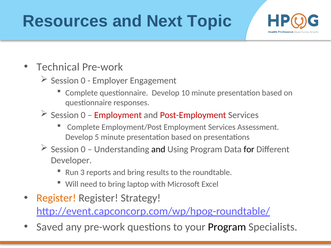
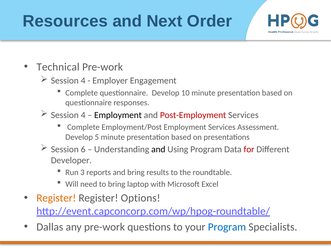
Topic: Topic -> Order (209, 21)
0: 0 -> 4 (83, 81)
0: 0 -> 4 (83, 115)
Employment colour: red -> black (118, 115)
0: 0 -> 6 (83, 150)
for colour: black -> red (249, 150)
Strategy: Strategy -> Options (141, 198)
Saved: Saved -> Dallas (50, 227)
Program colour: black -> blue (227, 227)
